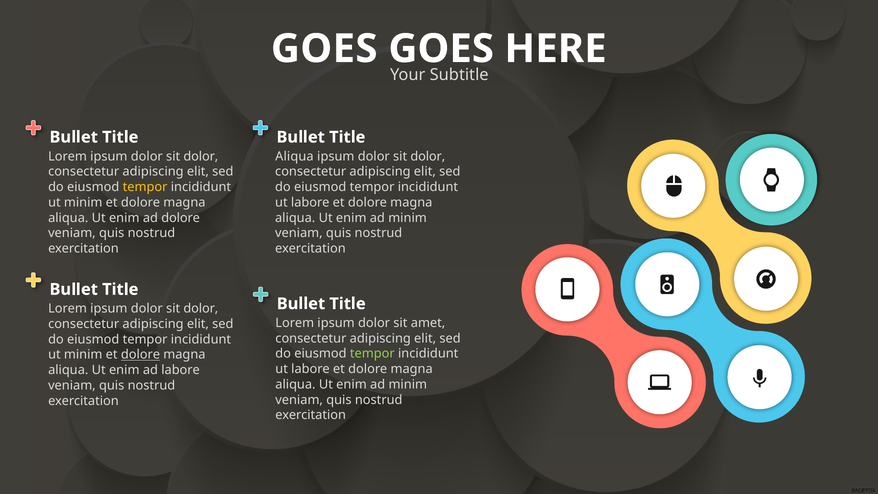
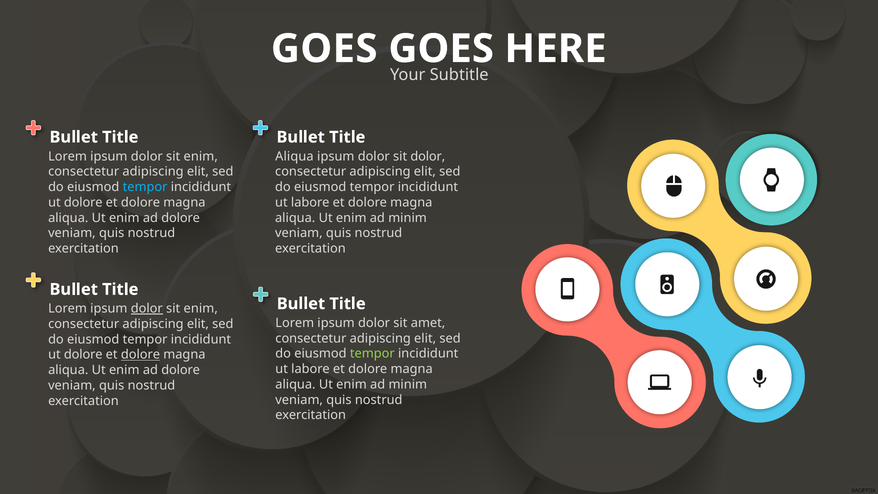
dolor: dolor -> enim (201, 156)
tempor colour: yellow -> light blue (145, 187)
minim: minim -> dolore (83, 202)
dolor underline: none -> present (147, 308)
dolor: dolor -> enim (201, 308)
minim: minim -> dolore (83, 355)
labore: labore -> dolore (181, 370)
